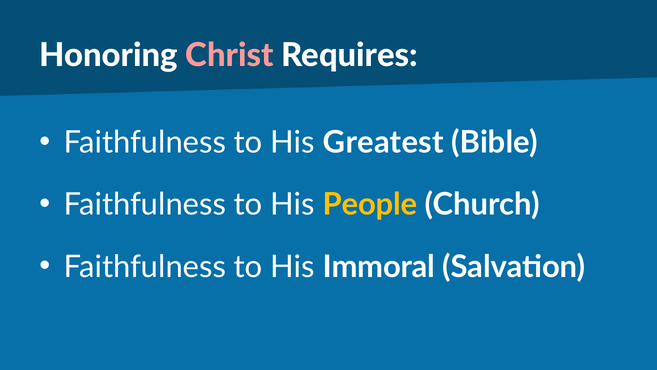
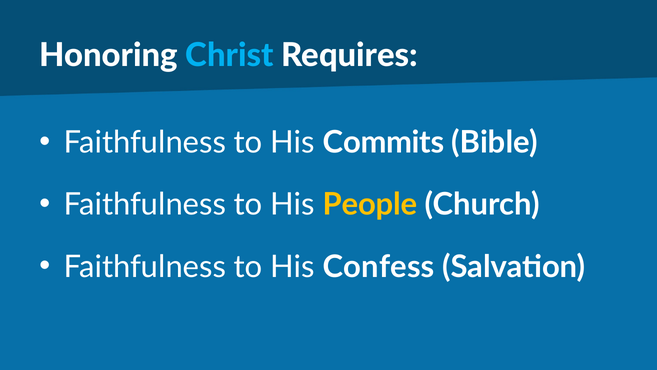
Christ colour: pink -> light blue (230, 55)
Greatest: Greatest -> Commits (384, 142)
Immoral: Immoral -> Confess (379, 267)
